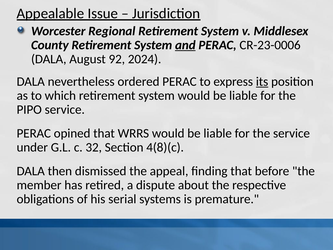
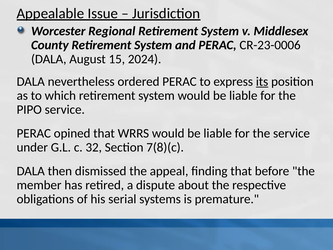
and underline: present -> none (185, 45)
92: 92 -> 15 (117, 59)
4(8)(c: 4(8)(c -> 7(8)(c (165, 147)
